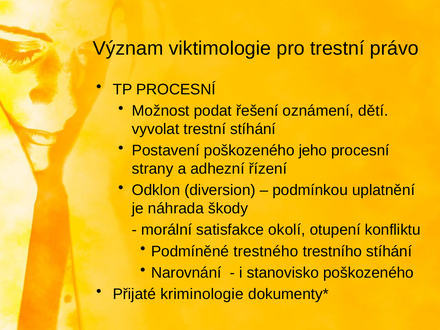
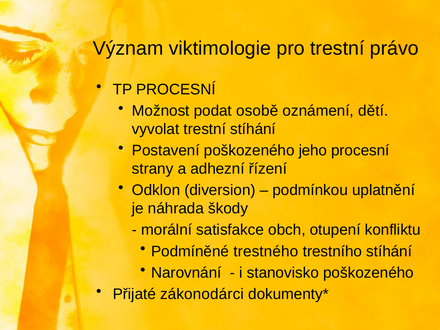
řešení: řešení -> osobě (257, 111)
okolí: okolí -> obch (287, 230)
kriminologie: kriminologie -> zákonodárci (202, 294)
